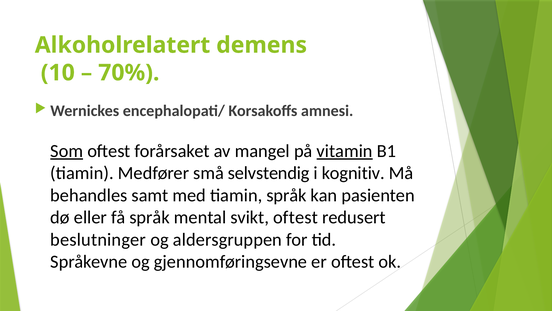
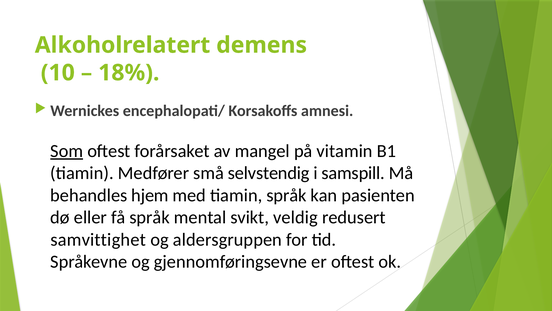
70%: 70% -> 18% (129, 73)
vitamin underline: present -> none (345, 151)
kognitiv: kognitiv -> samspill (353, 173)
samt: samt -> hjem (150, 195)
svikt oftest: oftest -> veldig (296, 217)
beslutninger: beslutninger -> samvittighet (98, 239)
